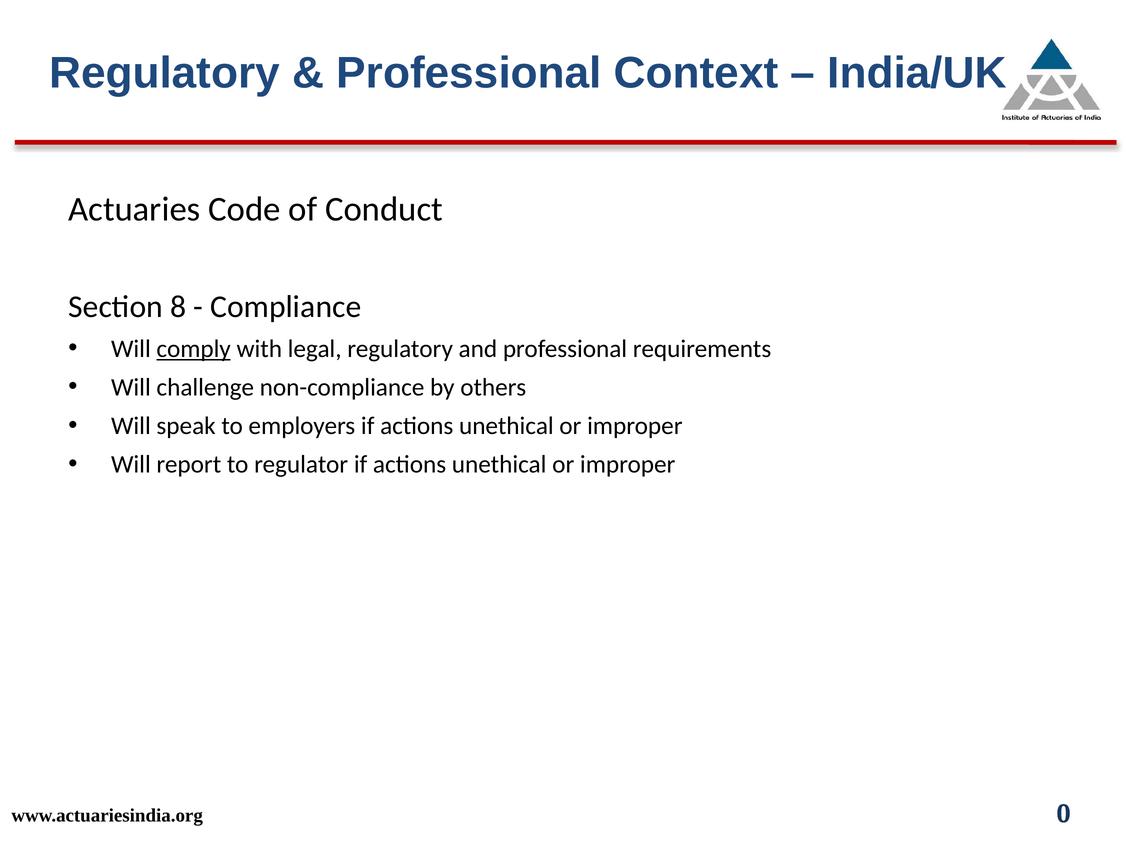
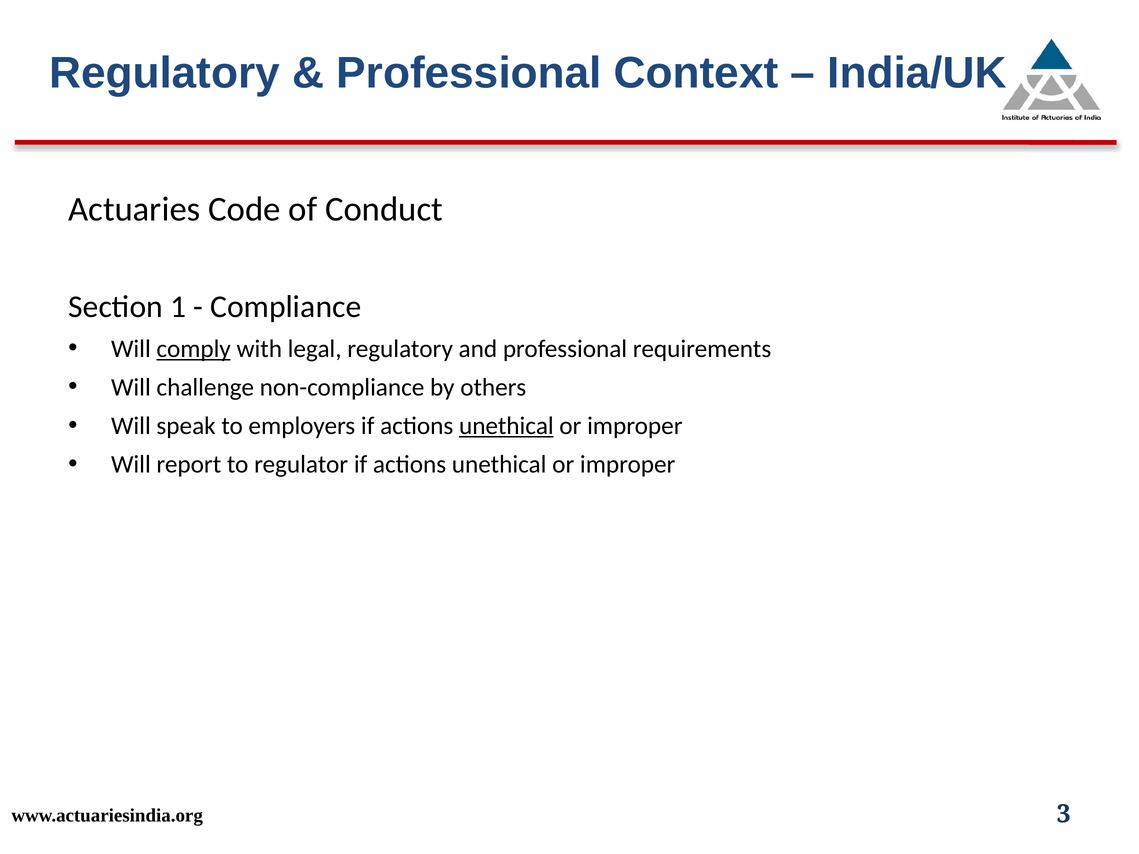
8: 8 -> 1 (178, 307)
unethical underline: none -> present (506, 426)
0: 0 -> 3 (1064, 814)
